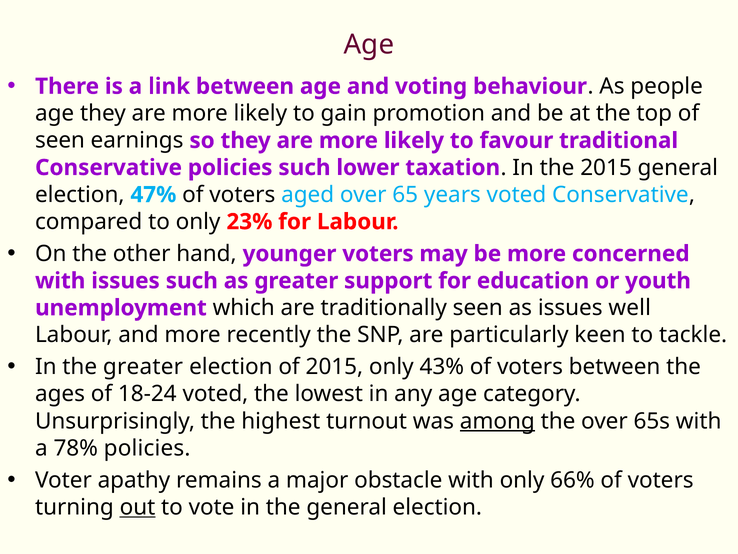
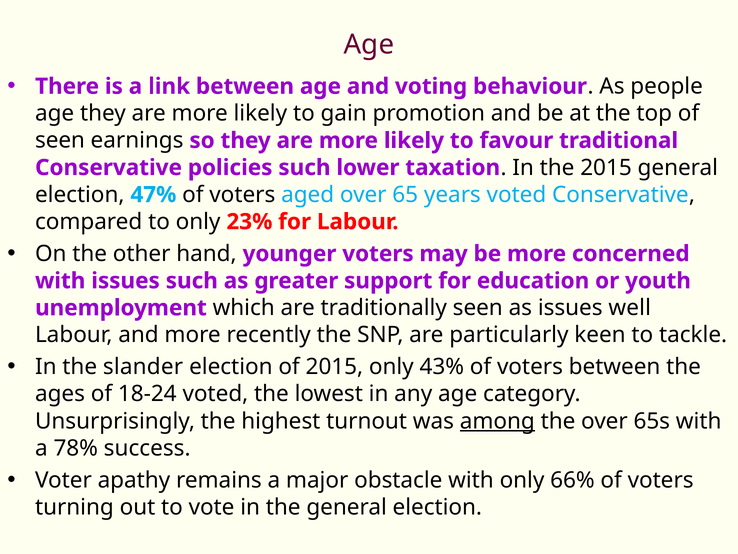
the greater: greater -> slander (143, 367)
78% policies: policies -> success (147, 448)
out underline: present -> none (137, 507)
